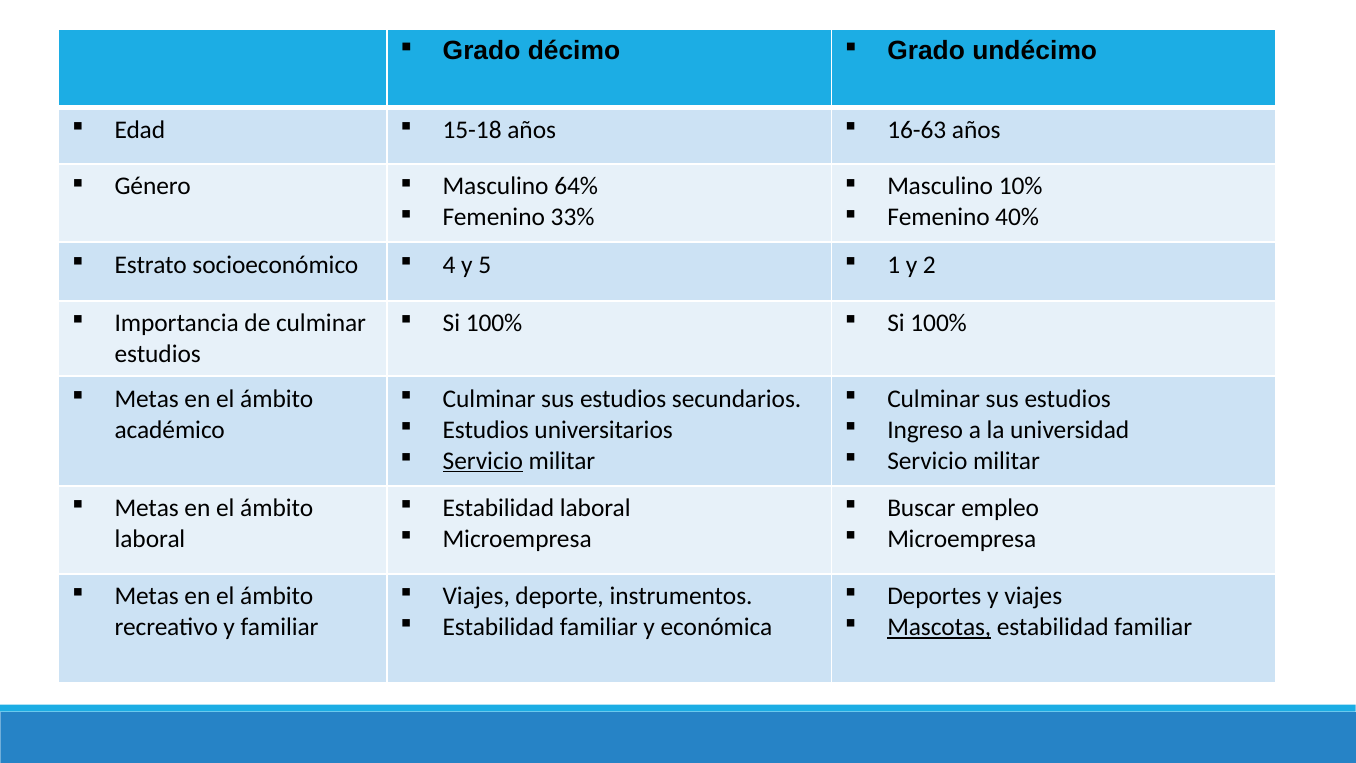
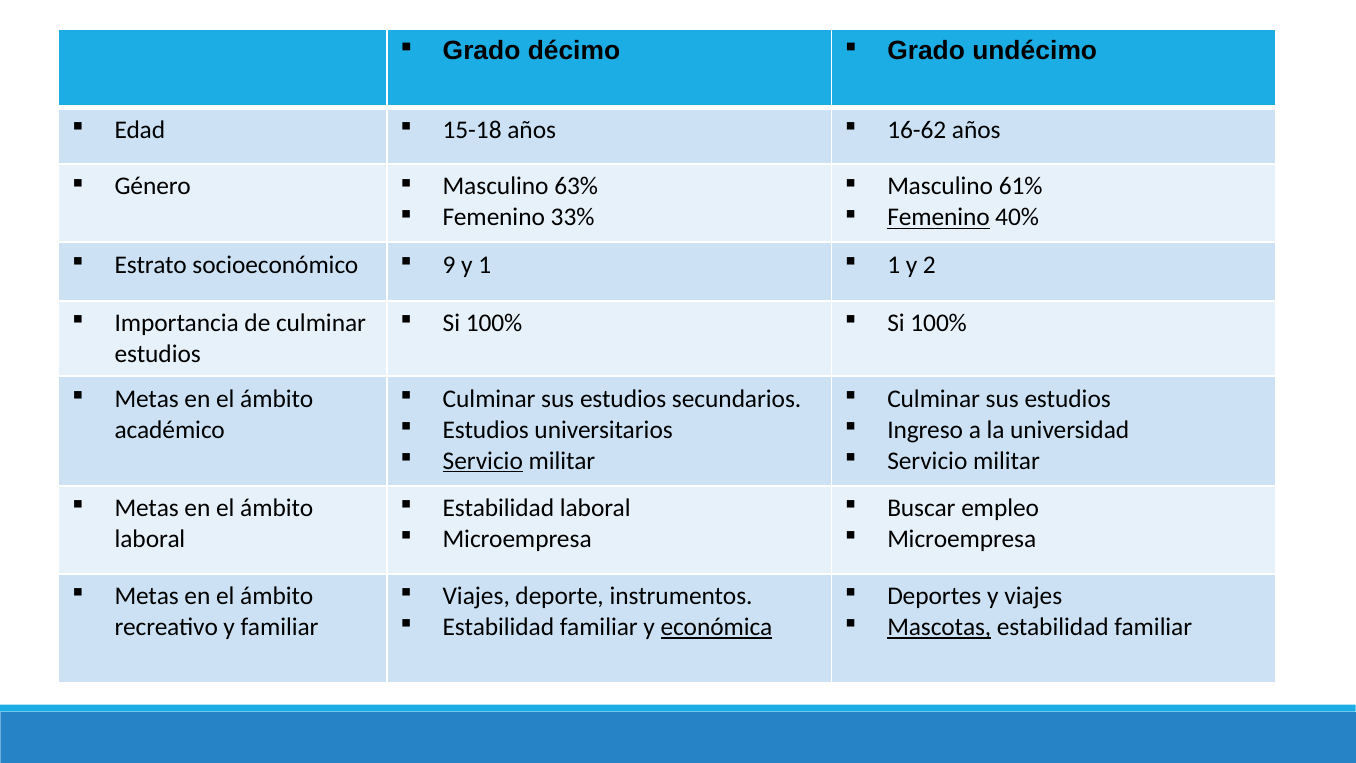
16-63: 16-63 -> 16-62 (917, 130)
64%: 64% -> 63% (576, 186)
10%: 10% -> 61% (1021, 186)
Femenino underline: none -> present (938, 217)
4: 4 -> 9 (449, 265)
y 5: 5 -> 1 (485, 265)
económica underline: none -> present (716, 627)
